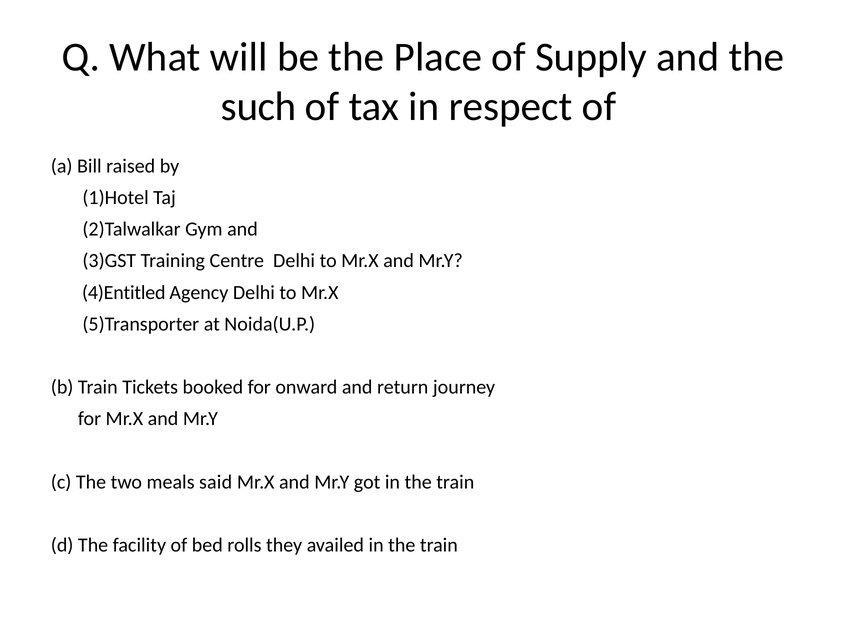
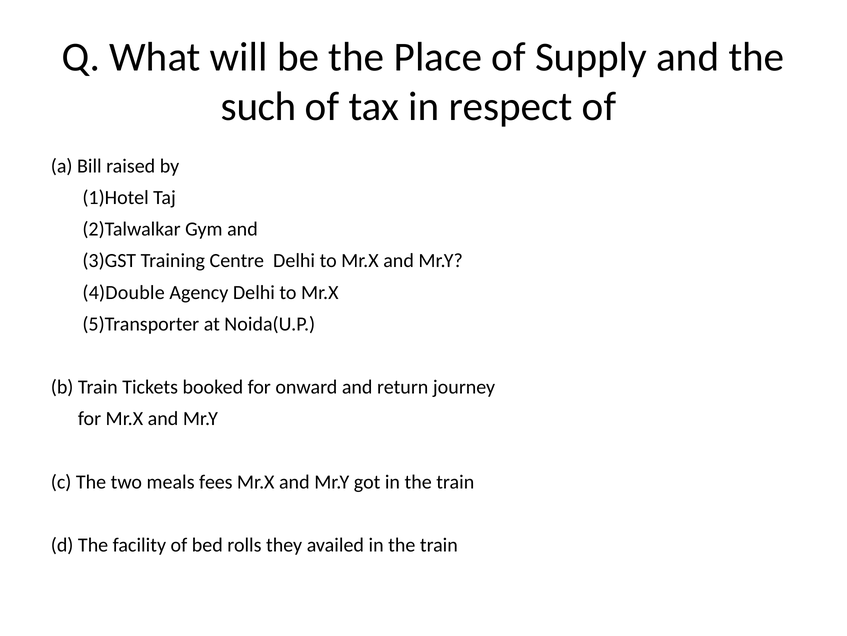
4)Entitled: 4)Entitled -> 4)Double (124, 292)
said: said -> fees (216, 481)
